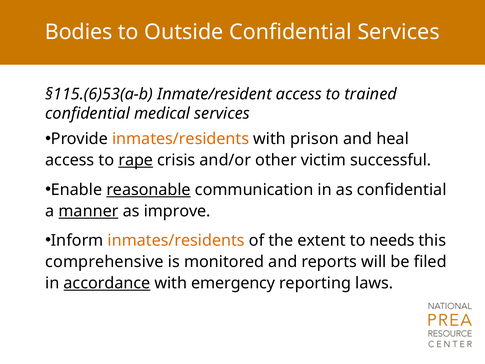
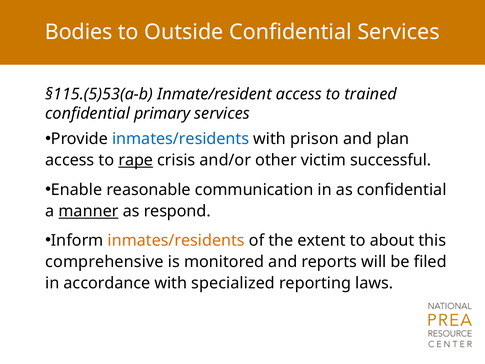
§115.(6)53(a-b: §115.(6)53(a-b -> §115.(5)53(a-b (99, 94)
medical: medical -> primary (162, 113)
inmates/residents colour: orange -> blue (181, 139)
heal: heal -> plan (393, 139)
reasonable underline: present -> none (149, 190)
improve: improve -> respond (177, 211)
needs: needs -> about (392, 240)
accordance underline: present -> none (107, 283)
emergency: emergency -> specialized (233, 283)
